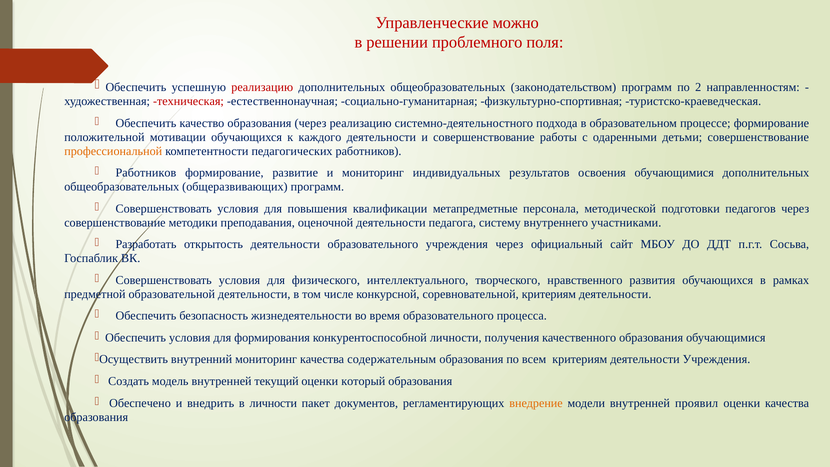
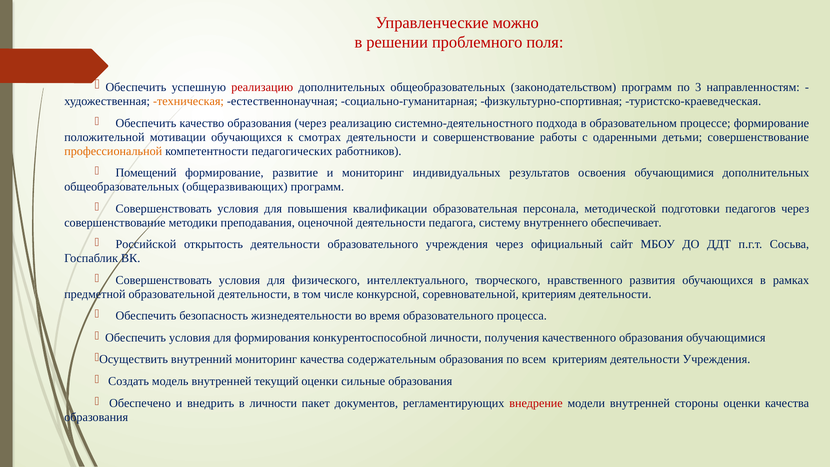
2: 2 -> 3 (698, 87)
техническая colour: red -> orange (188, 101)
каждого: каждого -> смотрах (320, 137)
Работников: Работников -> Помещений (146, 173)
метапредметные: метапредметные -> образовательная (475, 209)
участниками: участниками -> обеспечивает (626, 223)
Разработать: Разработать -> Российской (146, 244)
который: который -> сильные (363, 381)
внедрение colour: orange -> red (536, 403)
проявил: проявил -> стороны (697, 403)
